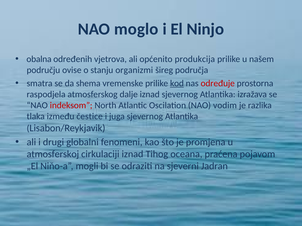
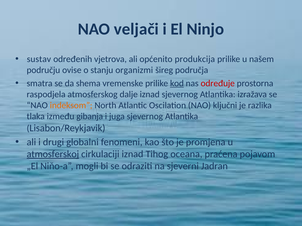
moglo: moglo -> veljači (136, 29)
obalna: obalna -> sustav (39, 59)
indeksom colour: red -> orange (71, 106)
vodim: vodim -> ključni (225, 106)
čestice: čestice -> gibanja (90, 117)
atmosferskoj underline: none -> present (53, 154)
